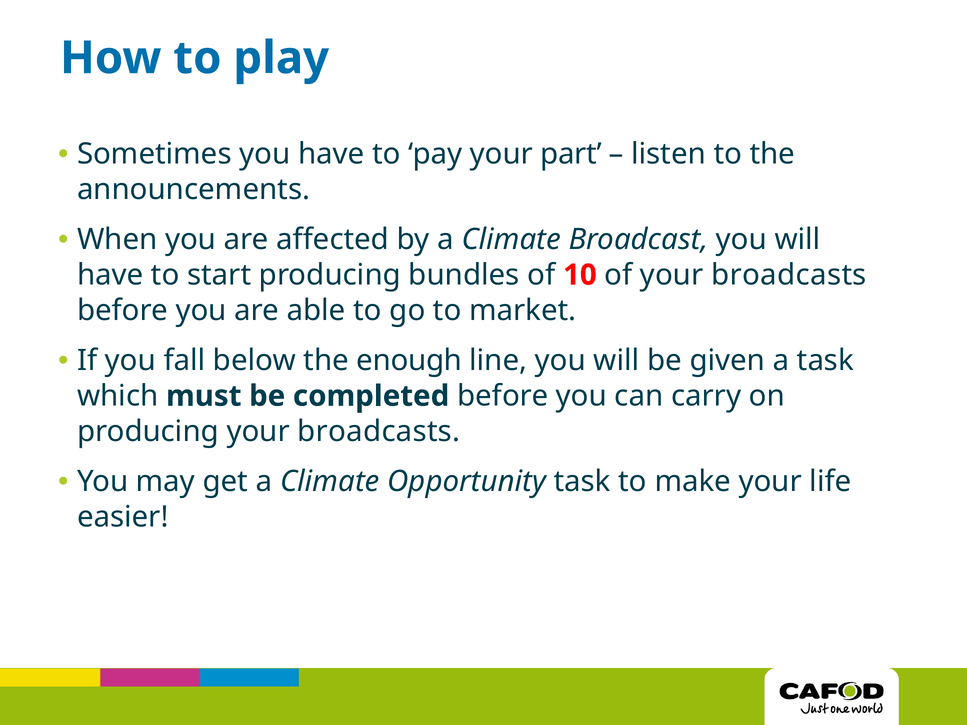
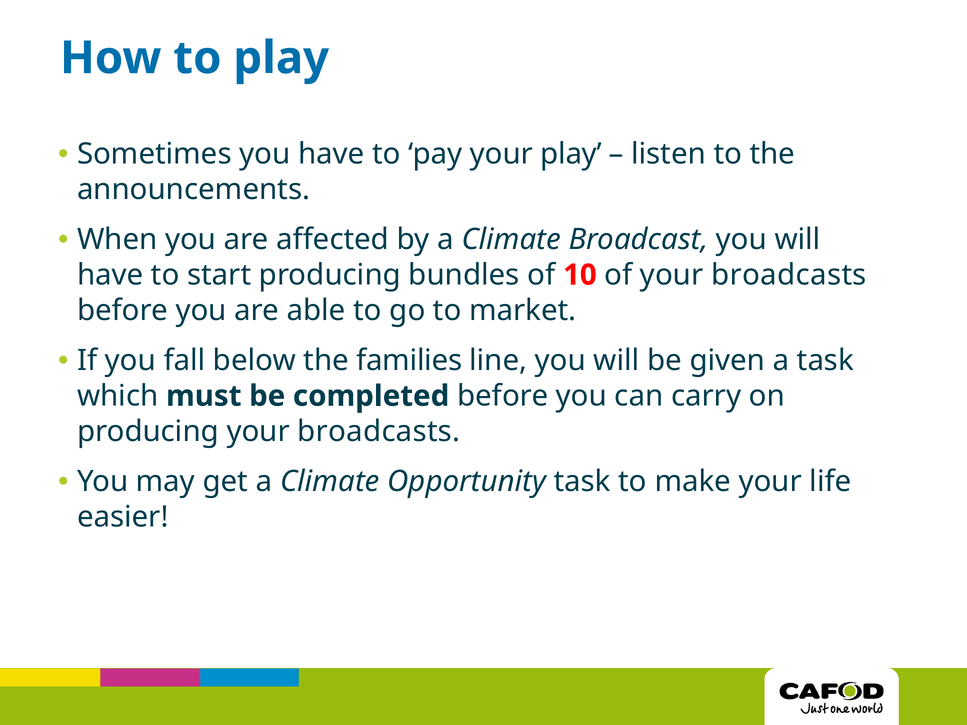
your part: part -> play (571, 154)
enough: enough -> families (409, 361)
